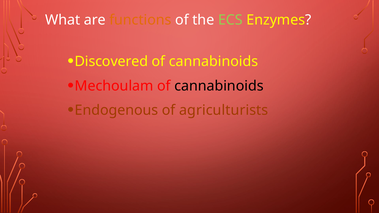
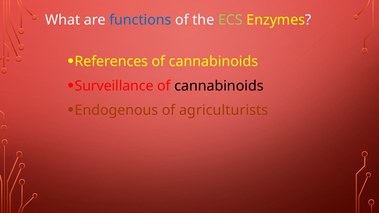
functions colour: orange -> blue (140, 20)
Discovered: Discovered -> References (111, 62)
Mechoulam: Mechoulam -> Surveillance (114, 86)
